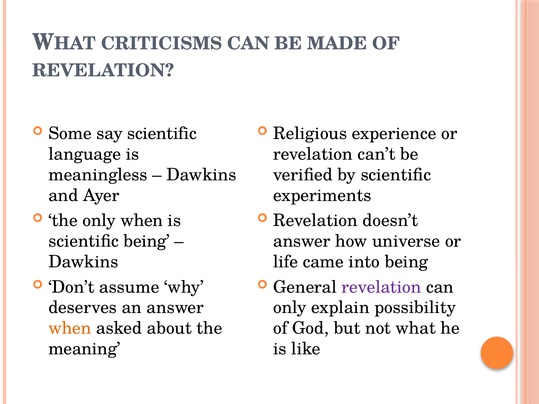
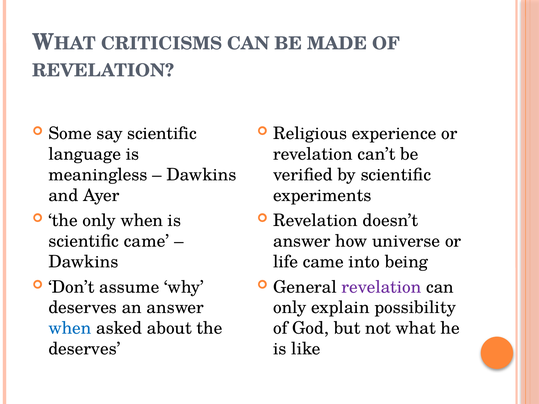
scientific being: being -> came (146, 241)
when colour: orange -> blue (70, 328)
meaning: meaning -> deserves (84, 349)
